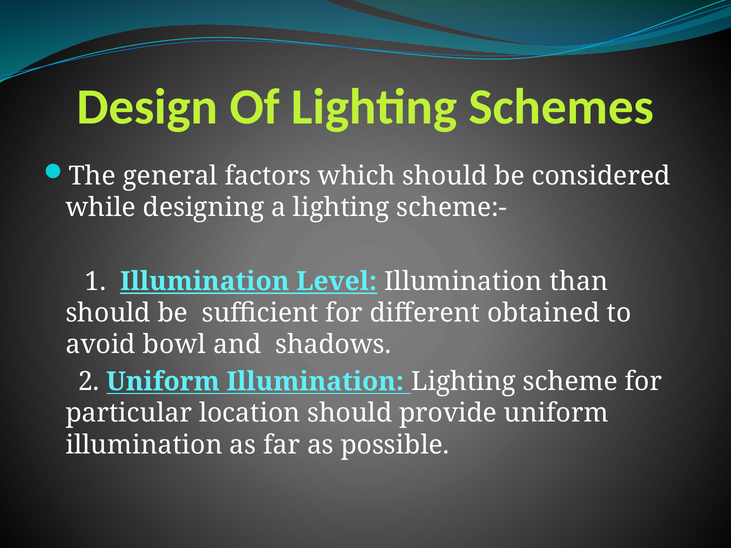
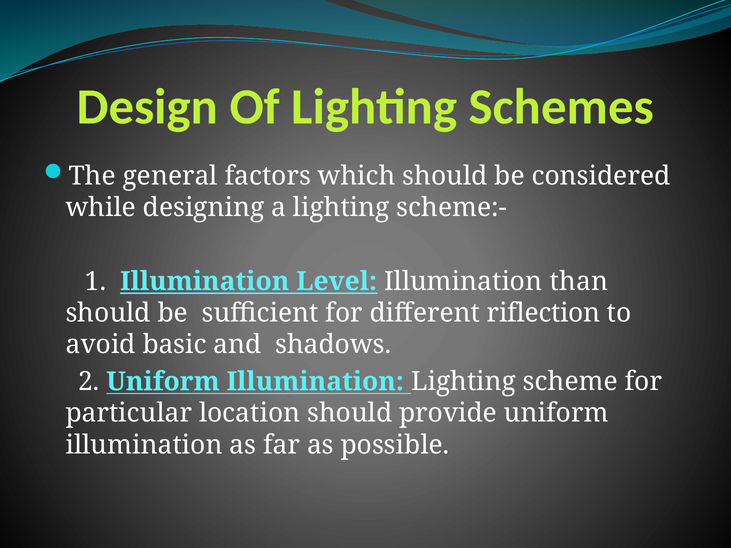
obtained: obtained -> riflection (544, 313)
bowl: bowl -> basic (175, 345)
